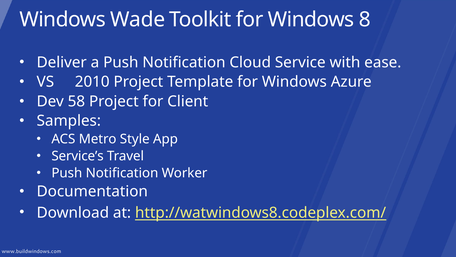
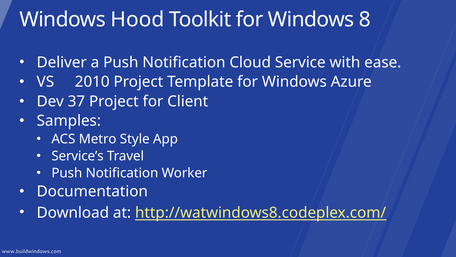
Wade: Wade -> Hood (137, 20)
58: 58 -> 37 (76, 101)
